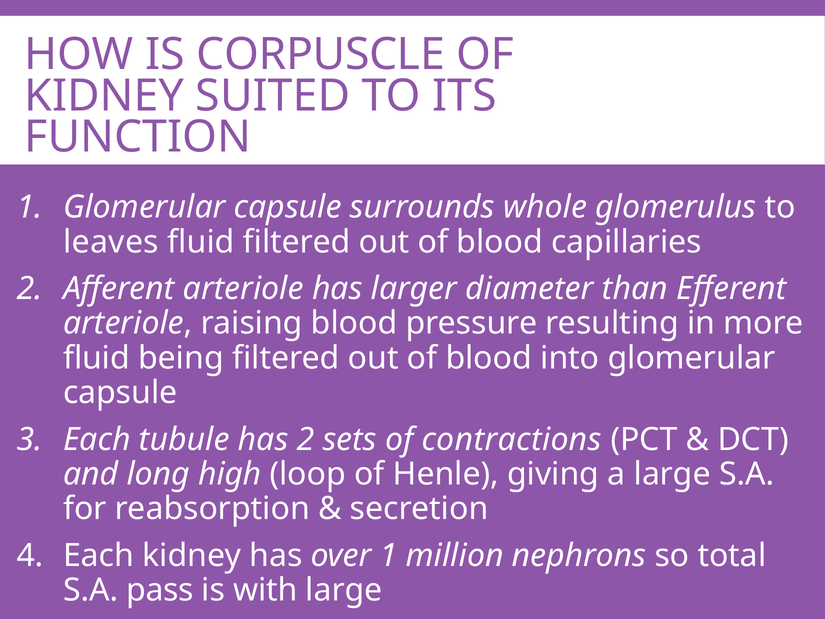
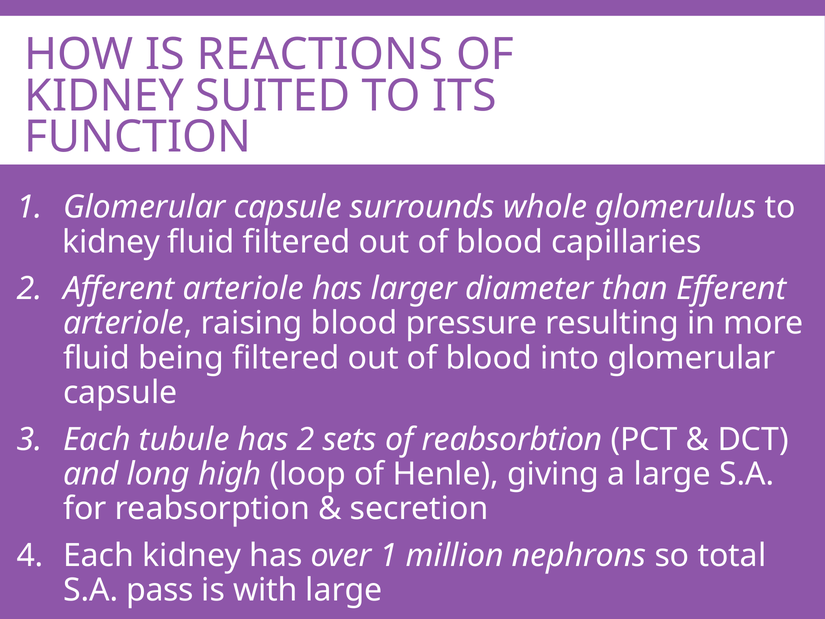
CORPUSCLE: CORPUSCLE -> REACTIONS (320, 54)
leaves: leaves -> kidney (111, 242)
contractions: contractions -> reabsorbtion (512, 439)
